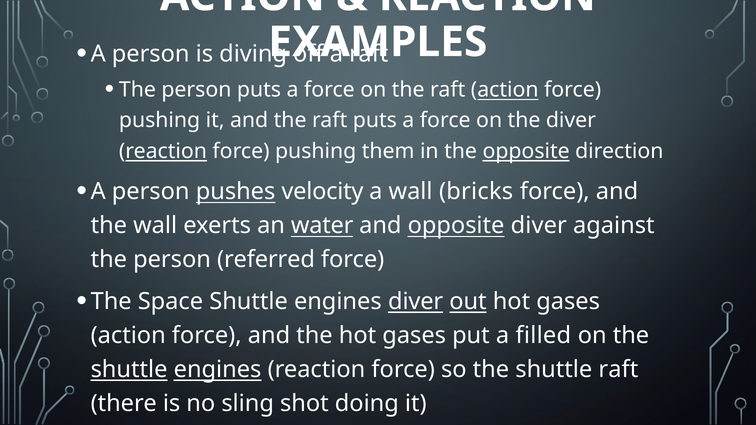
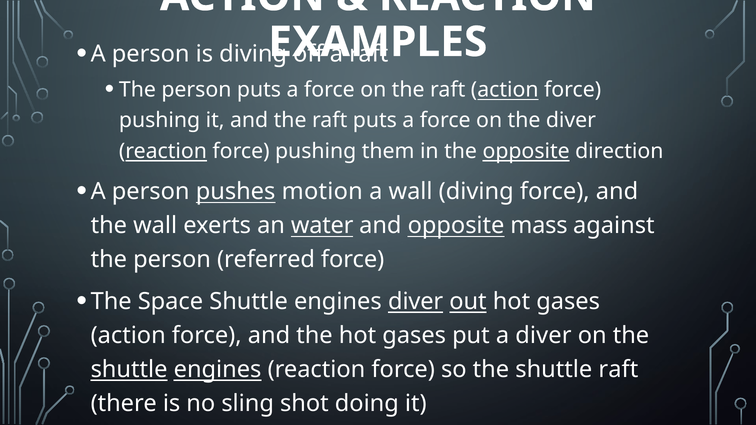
velocity: velocity -> motion (322, 192)
wall bricks: bricks -> diving (476, 192)
opposite diver: diver -> mass (539, 226)
a filled: filled -> diver (543, 336)
